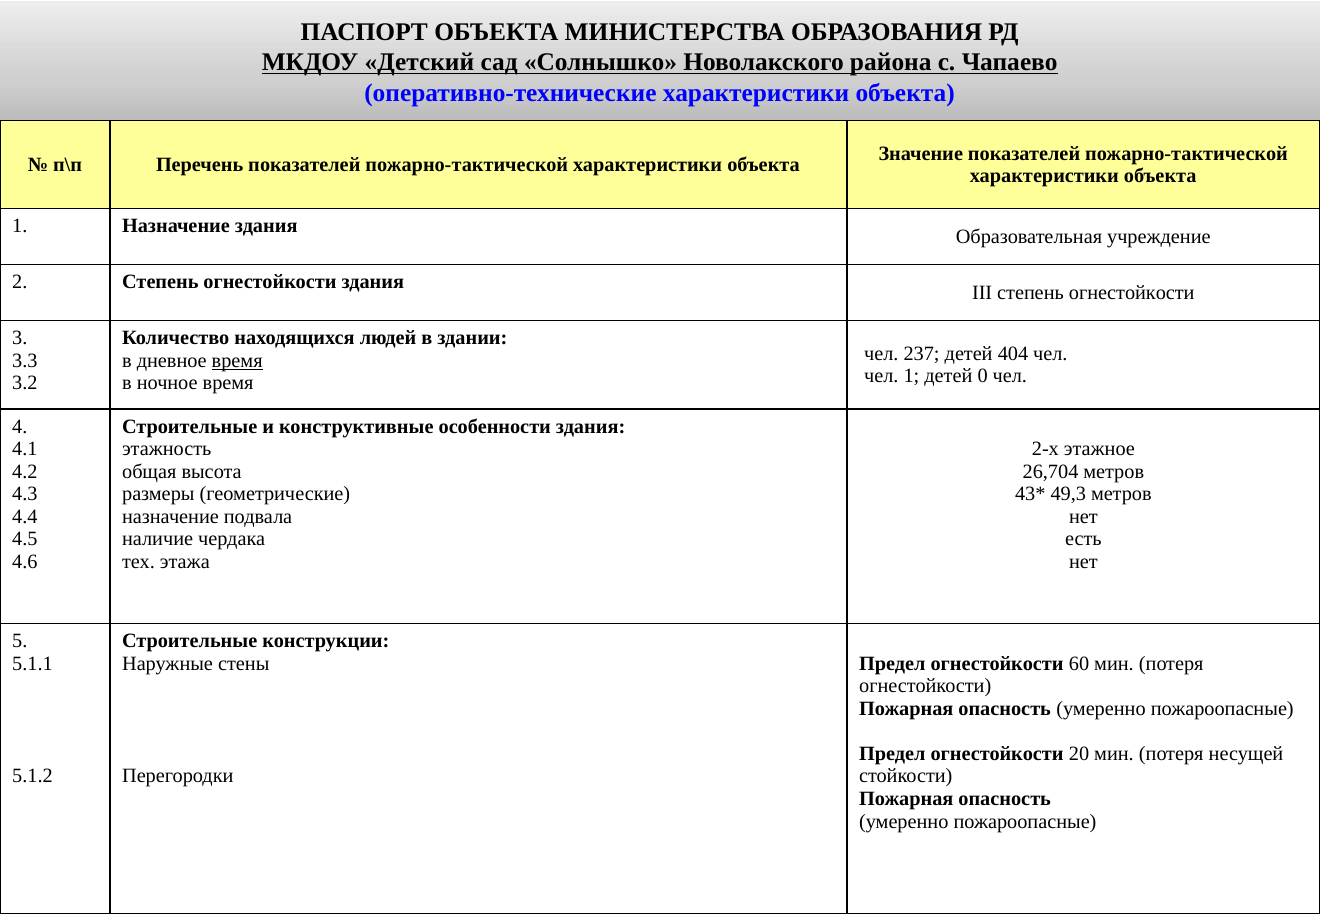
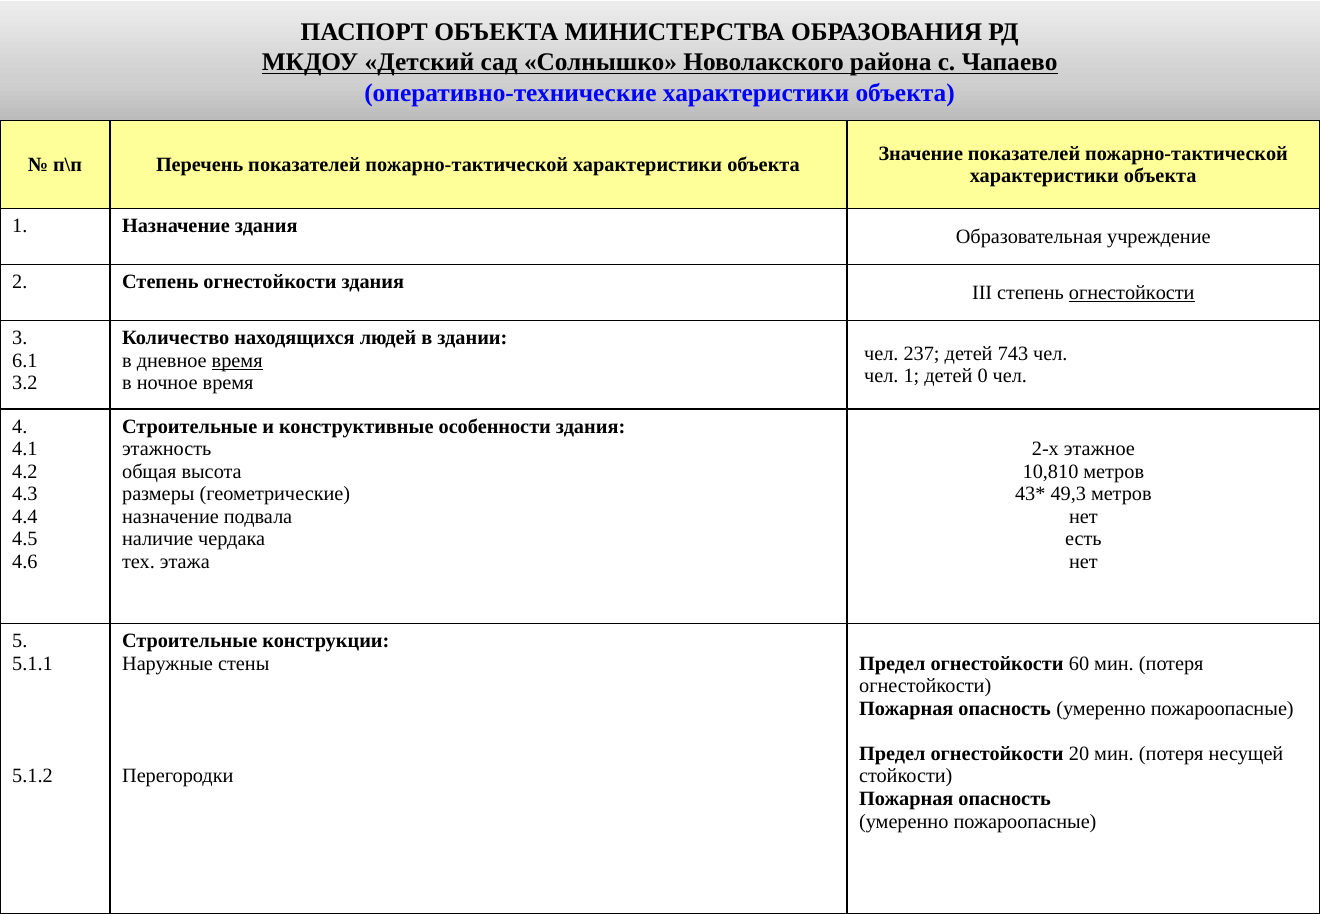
огнестойкости underline: none -> present (1132, 293)
404: 404 -> 743 (1013, 354)
3.3: 3.3 -> 6.1 (25, 361)
26,704: 26,704 -> 10,810 (1051, 471)
